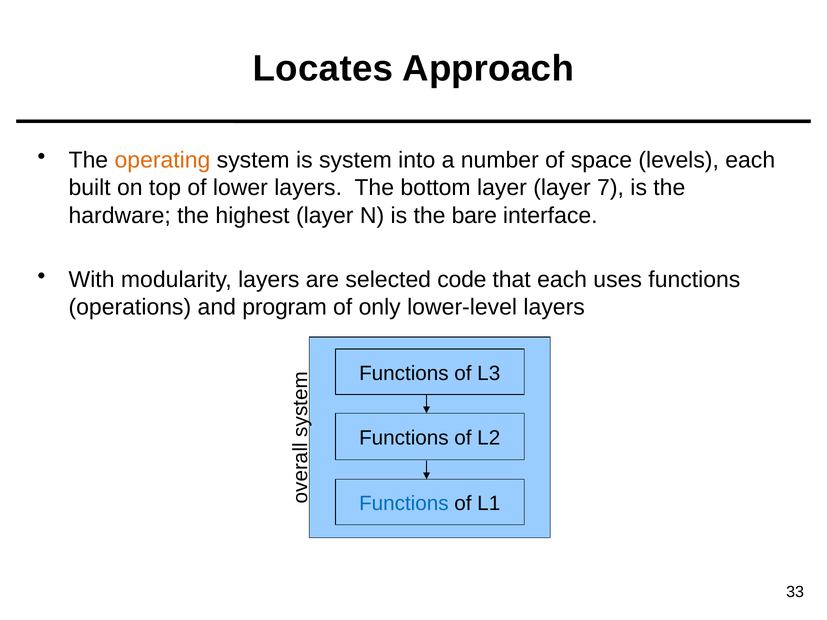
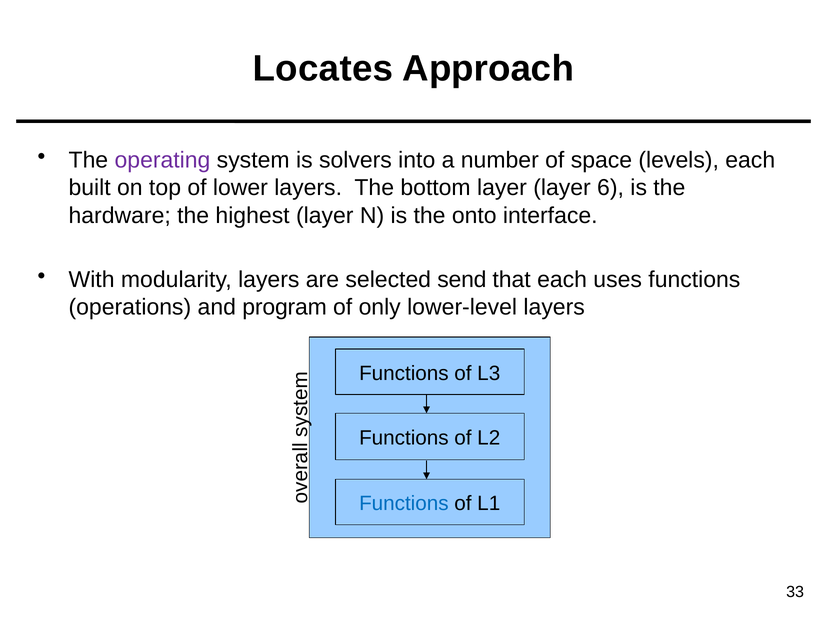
operating colour: orange -> purple (162, 160)
is system: system -> solvers (355, 160)
7: 7 -> 6 (611, 188)
bare: bare -> onto (474, 216)
code: code -> send (462, 280)
